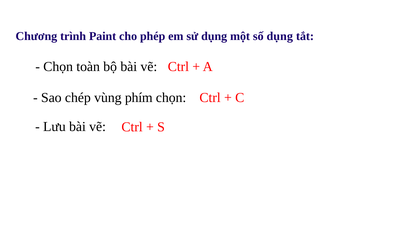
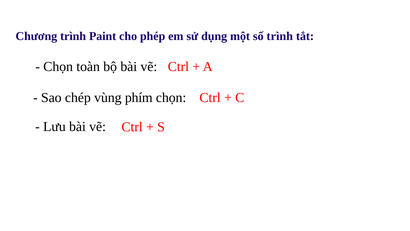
số dụng: dụng -> trình (280, 36)
